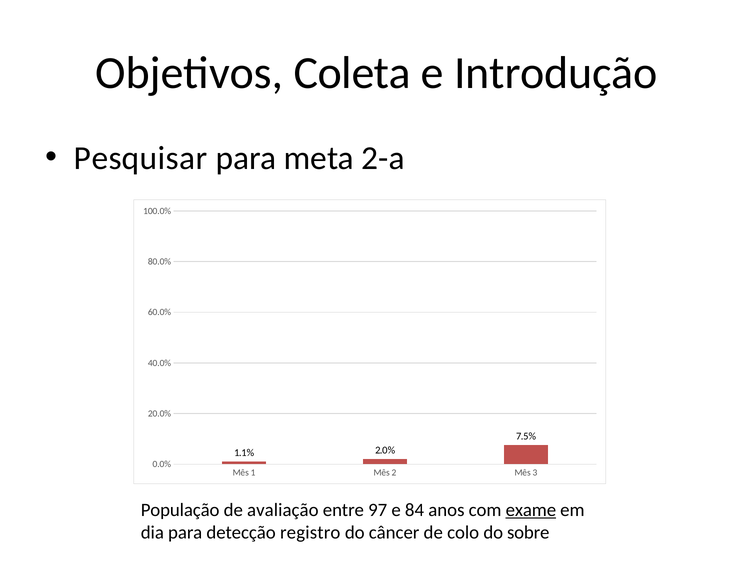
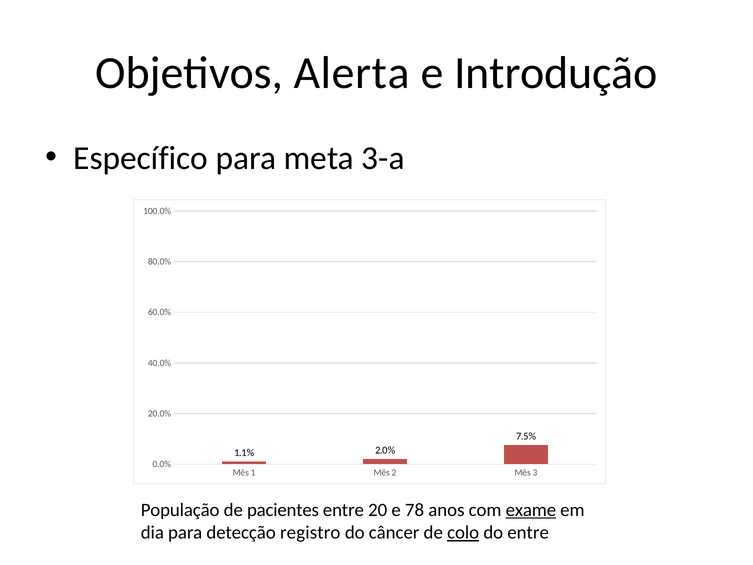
Coleta: Coleta -> Alerta (352, 73)
Pesquisar: Pesquisar -> Específico (141, 158)
2-a: 2-a -> 3-a (383, 158)
avaliação: avaliação -> pacientes (283, 510)
97: 97 -> 20 (378, 510)
84: 84 -> 78 (415, 510)
colo underline: none -> present (463, 532)
do sobre: sobre -> entre (528, 532)
